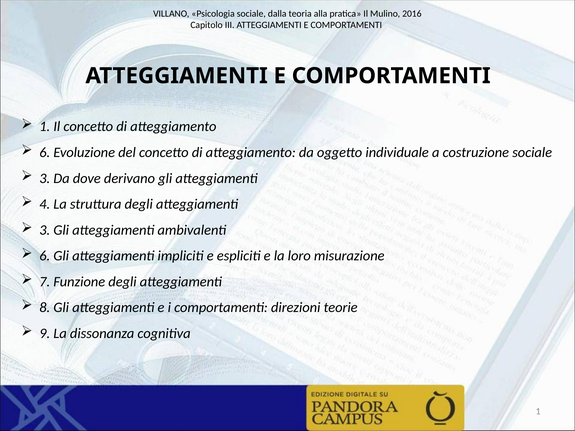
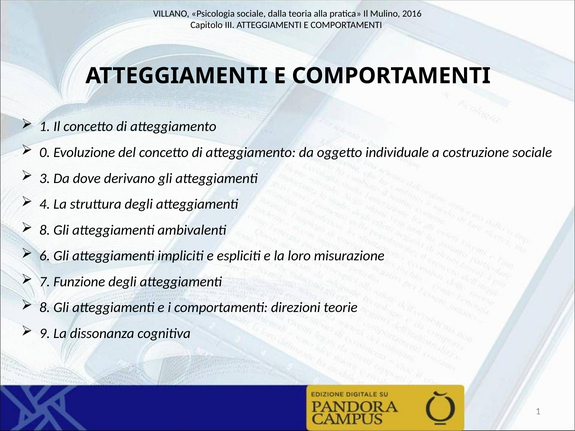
6: 6 -> 0 (45, 152)
3: 3 -> 8 (45, 230)
